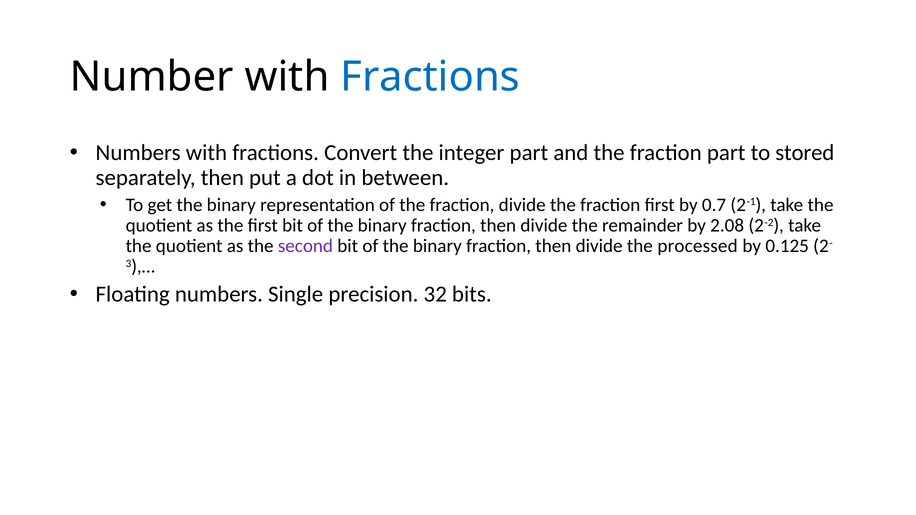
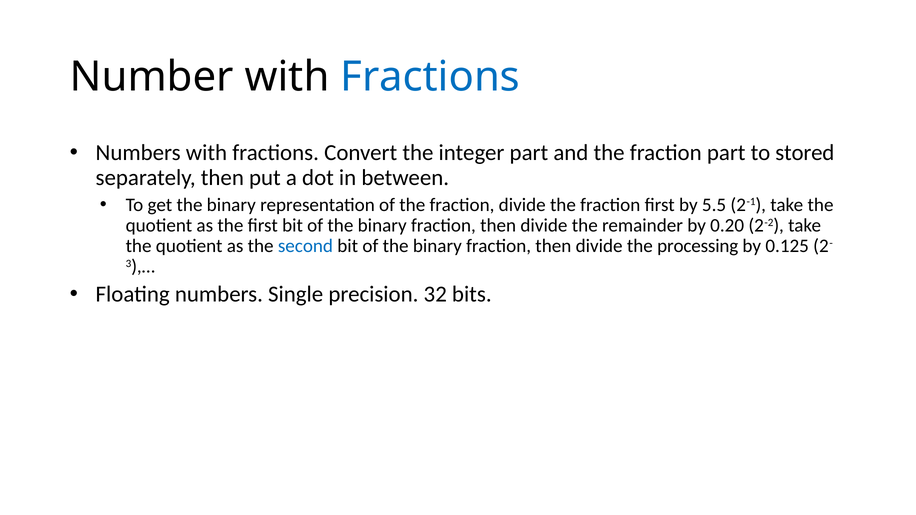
0.7: 0.7 -> 5.5 (714, 205)
2.08: 2.08 -> 0.20 (727, 226)
second colour: purple -> blue (305, 246)
processed: processed -> processing (698, 246)
